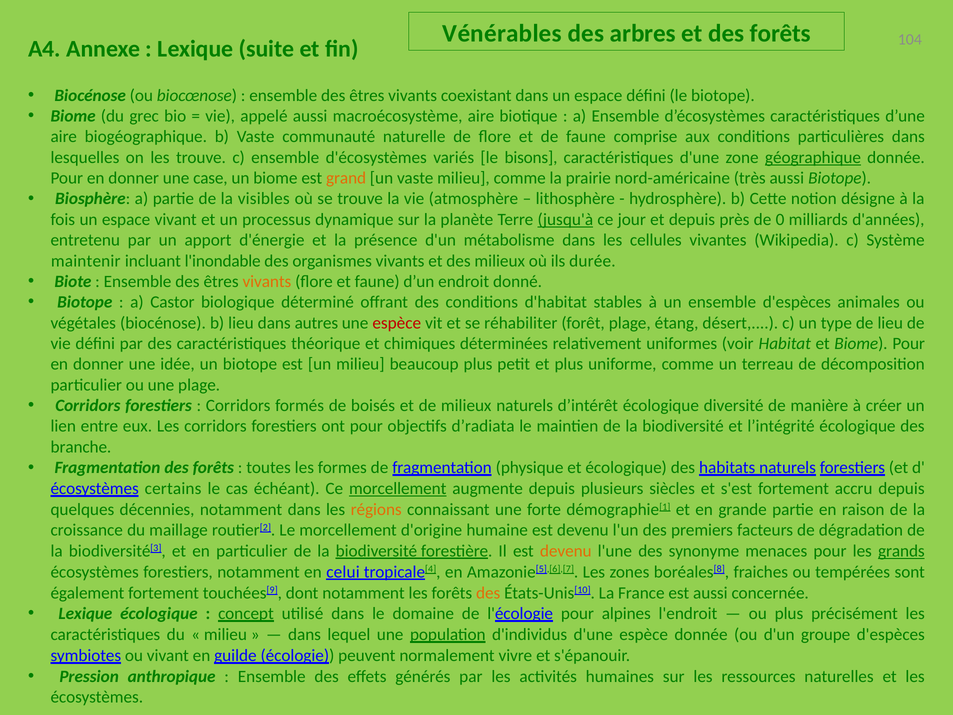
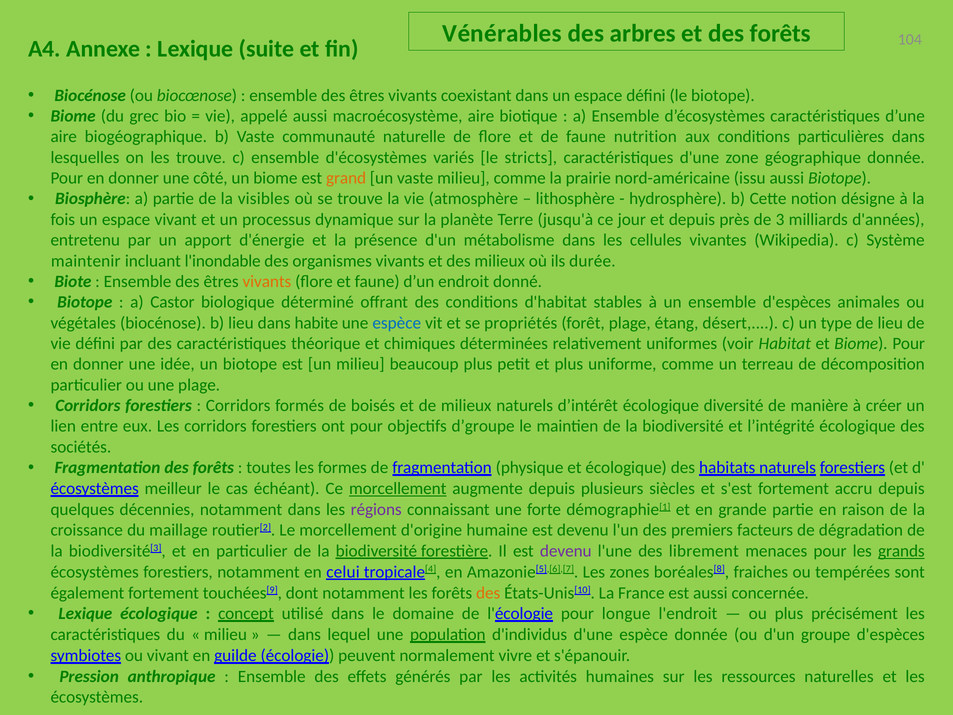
comprise: comprise -> nutrition (645, 137)
bisons: bisons -> stricts (531, 157)
géographique underline: present -> none (813, 157)
case: case -> côté (210, 178)
très: très -> issu (750, 178)
jusqu'à underline: present -> none (565, 219)
0: 0 -> 3 (780, 219)
autres: autres -> habite (316, 323)
espèce colour: red -> blue (397, 323)
réhabiliter: réhabiliter -> propriétés (521, 323)
d’radiata: d’radiata -> d’groupe (483, 426)
branche: branche -> sociétés (81, 447)
certains: certains -> meilleur (173, 488)
régions colour: orange -> purple (376, 509)
devenu colour: orange -> purple (566, 551)
synonyme: synonyme -> librement (704, 551)
alpines: alpines -> longue (626, 613)
